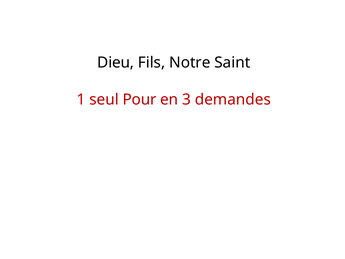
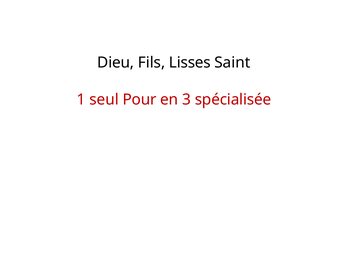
Notre: Notre -> Lisses (190, 63)
demandes: demandes -> spécialisée (233, 99)
